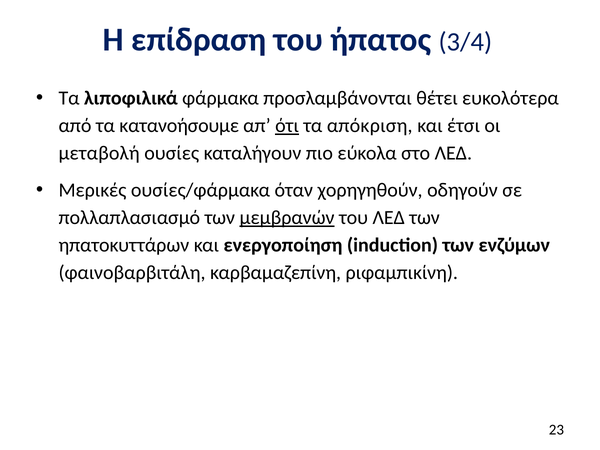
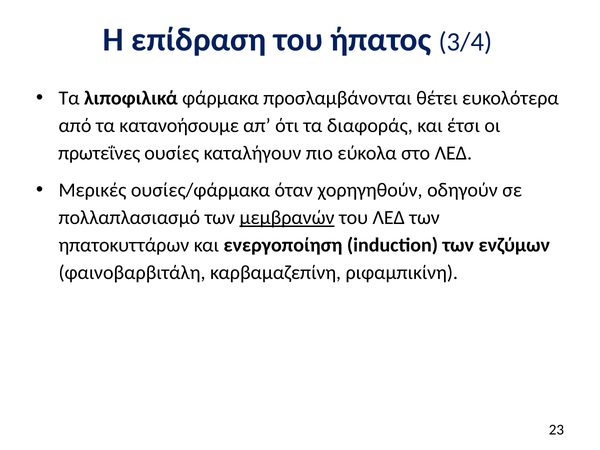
ότι underline: present -> none (287, 126)
απόκριση: απόκριση -> διαφοράς (370, 126)
μεταβολή: μεταβολή -> πρωτεΐνες (99, 153)
